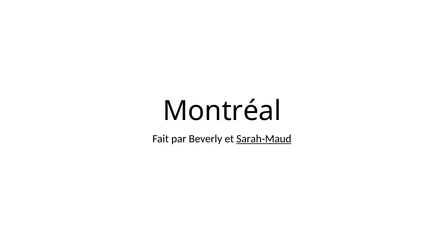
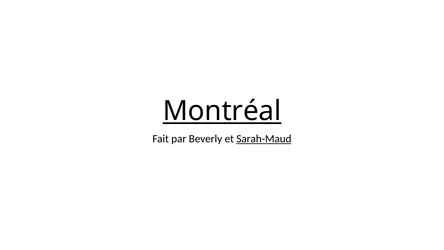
Montréal underline: none -> present (222, 111)
